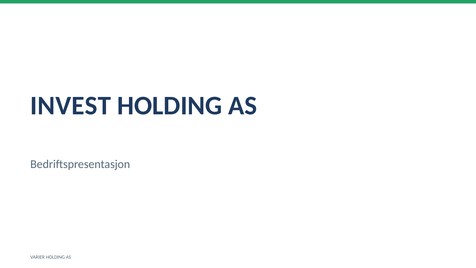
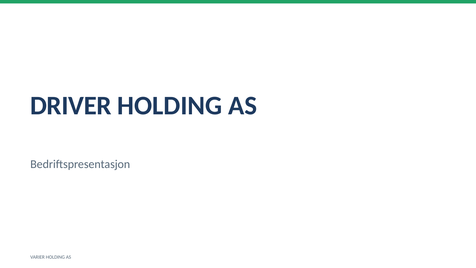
INVEST: INVEST -> DRIVER (71, 106)
